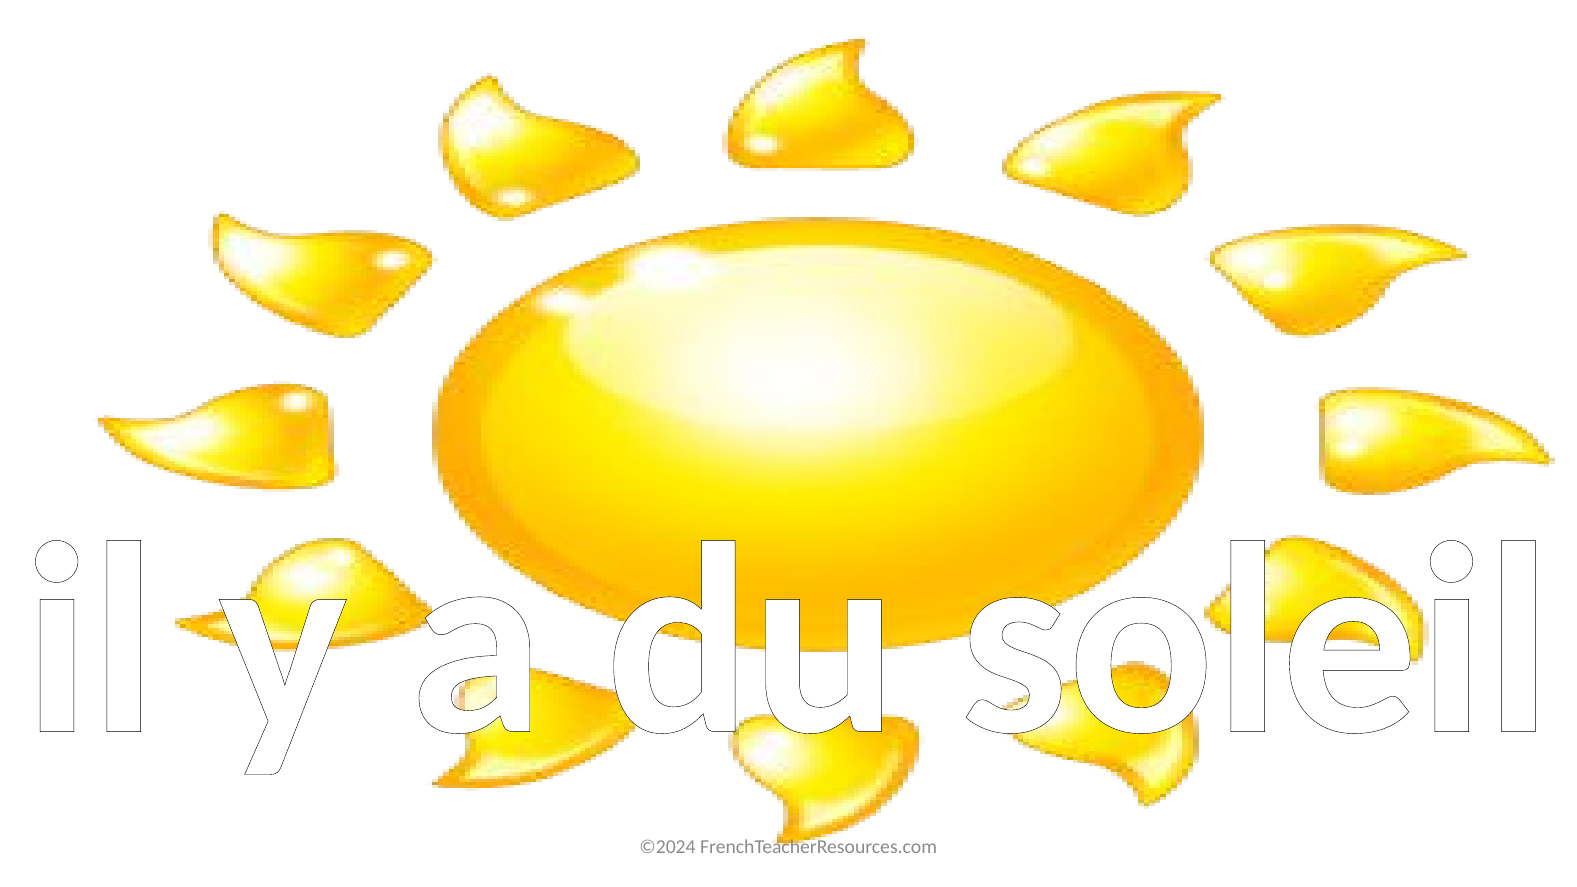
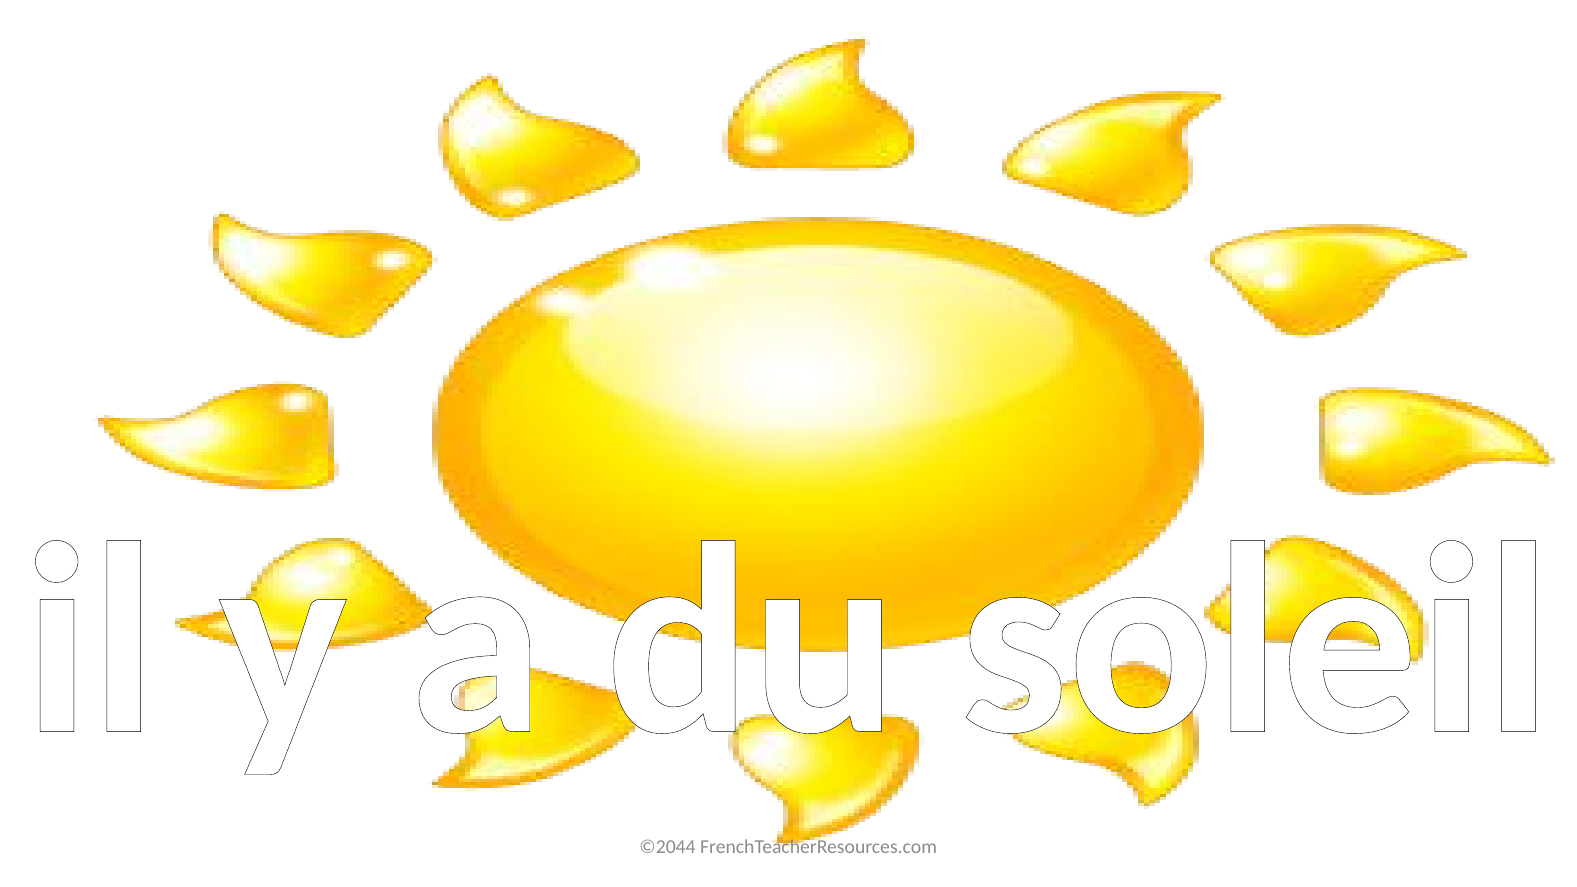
©2024: ©2024 -> ©2044 (668, 847)
